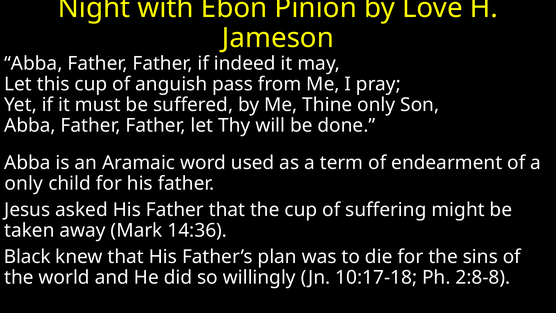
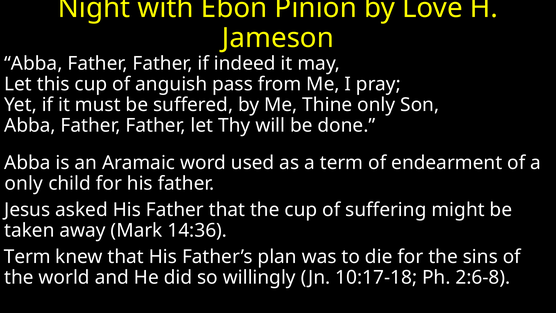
Black: Black -> Term (27, 257)
2:8-8: 2:8-8 -> 2:6-8 (483, 277)
